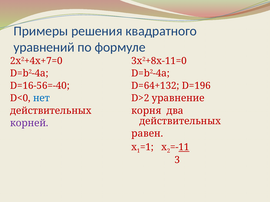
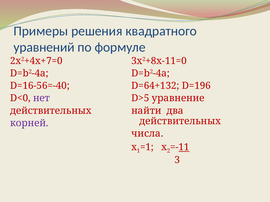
нет colour: blue -> purple (41, 98)
D>2: D>2 -> D>5 (140, 98)
корня: корня -> найти (146, 111)
равен: равен -> числа (147, 134)
